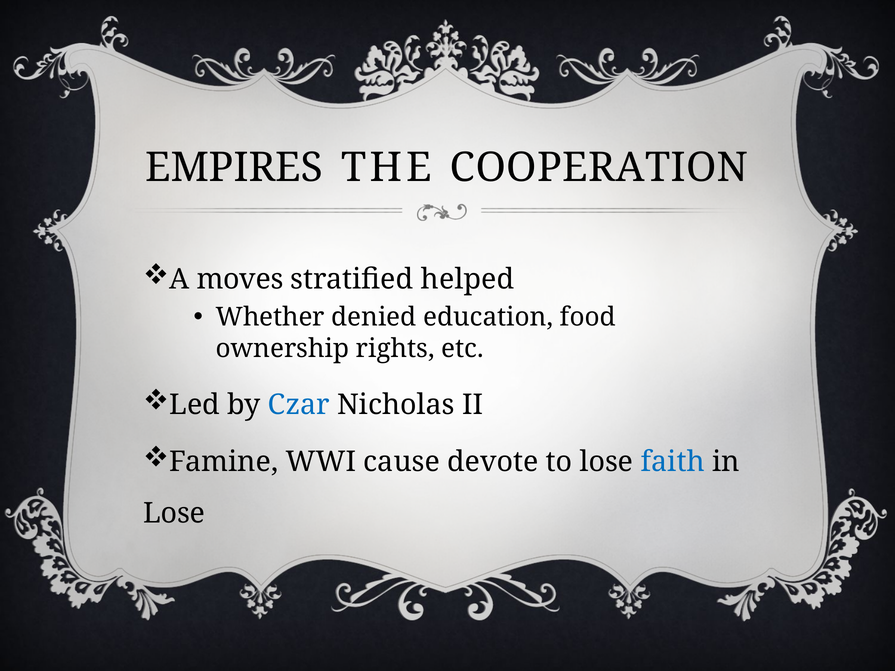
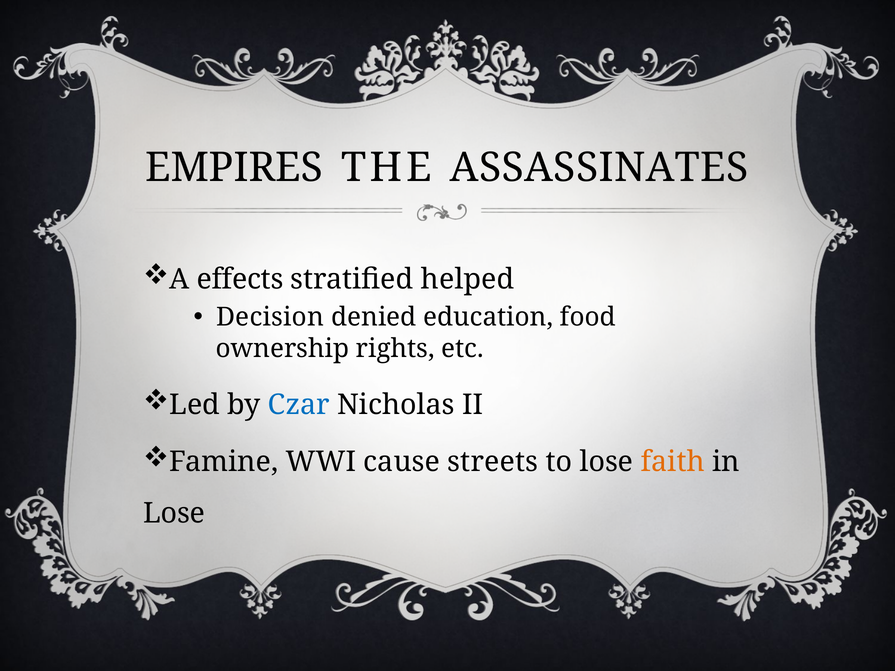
COOPERATION: COOPERATION -> ASSASSINATES (599, 168)
moves: moves -> effects (240, 279)
Whether: Whether -> Decision (270, 317)
devote: devote -> streets (493, 462)
faith colour: blue -> orange (673, 462)
